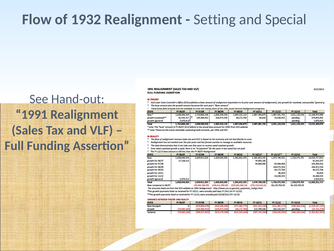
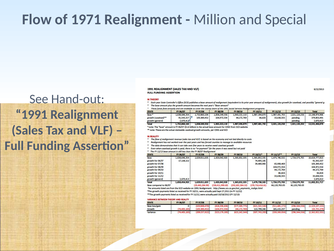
1932: 1932 -> 1971 (86, 20)
Setting: Setting -> Million (215, 20)
